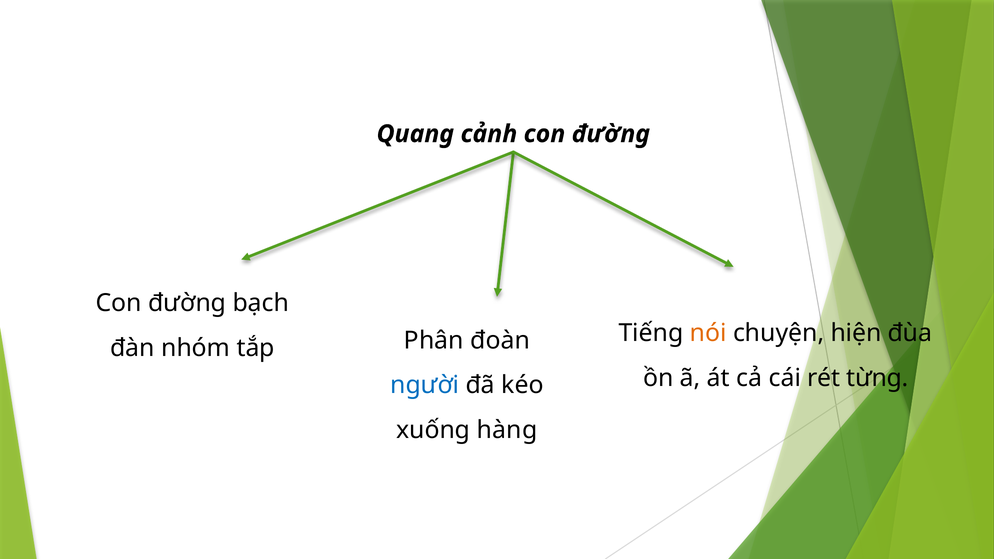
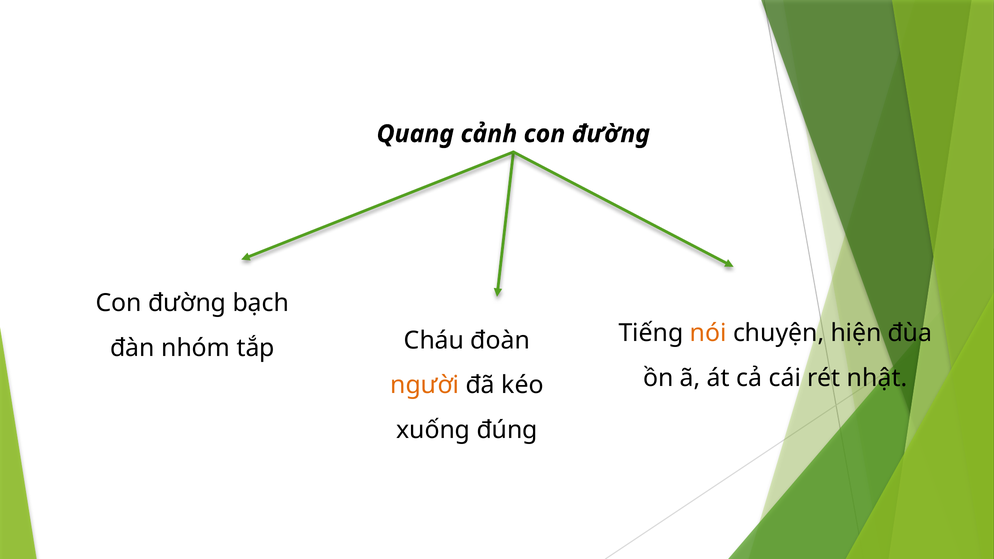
Phân: Phân -> Cháu (434, 341)
từng: từng -> nhật (877, 378)
người colour: blue -> orange (425, 385)
hàng: hàng -> đúng (507, 430)
